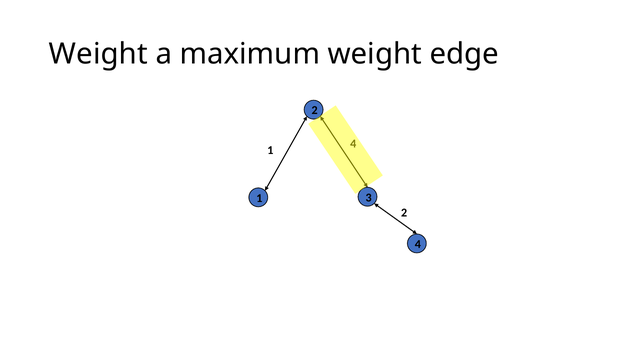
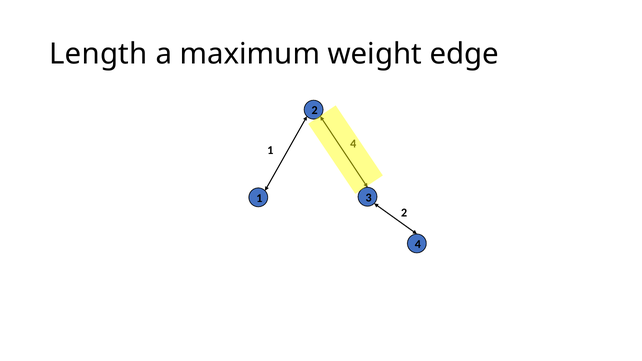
Weight: Weight -> Length (98, 54)
